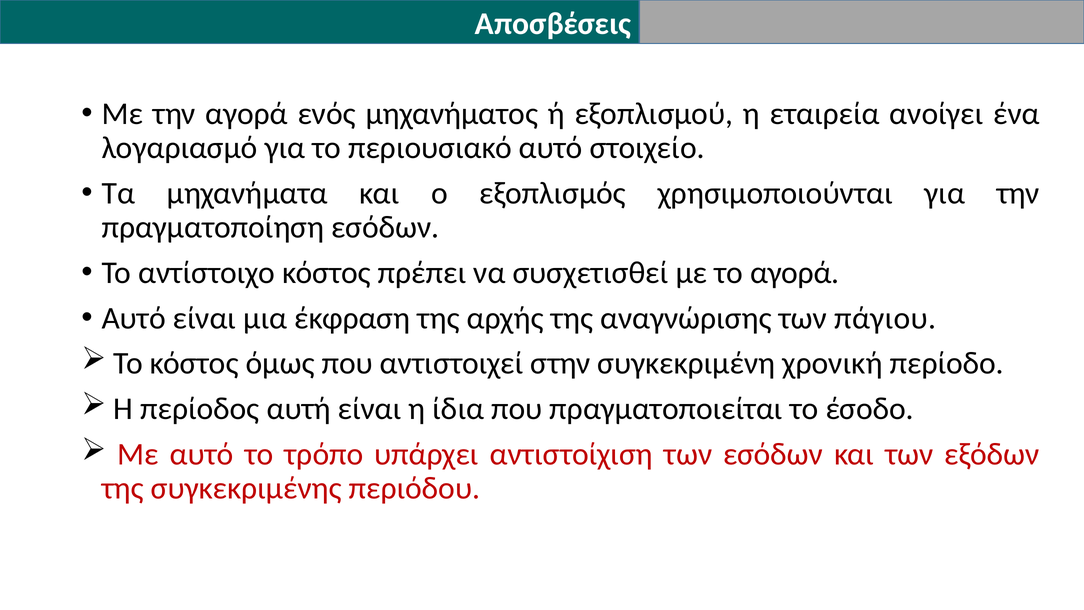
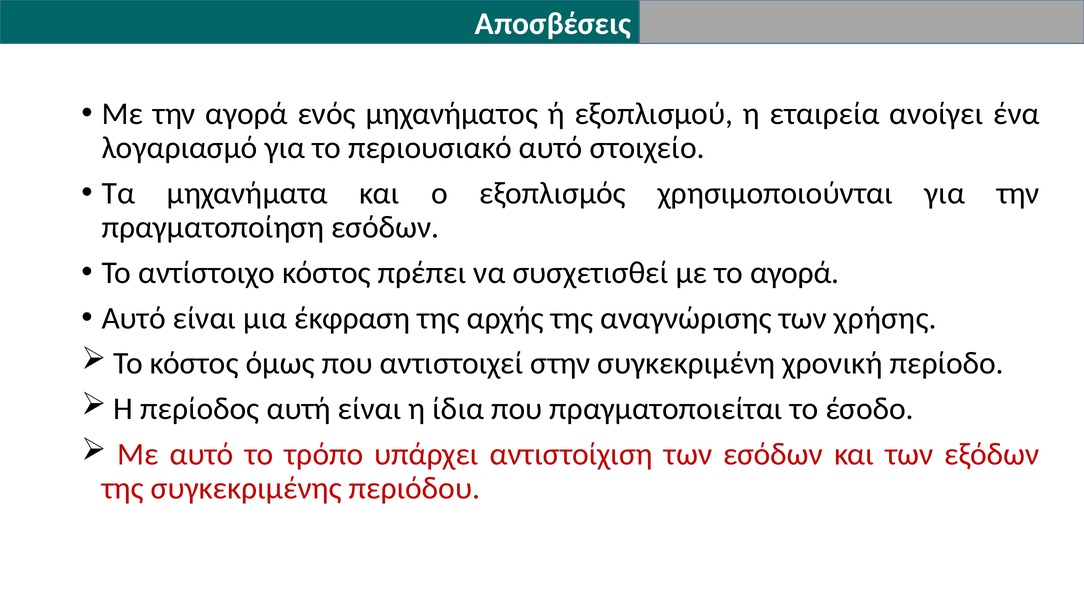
πάγιου: πάγιου -> χρήσης (885, 318)
